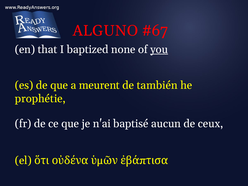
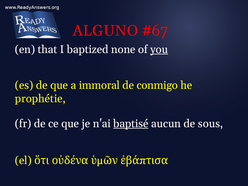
meurent: meurent -> immoral (99, 85)
también: también -> conmigo (157, 85)
baptisé underline: none -> present (131, 124)
ceux: ceux -> sous (211, 124)
